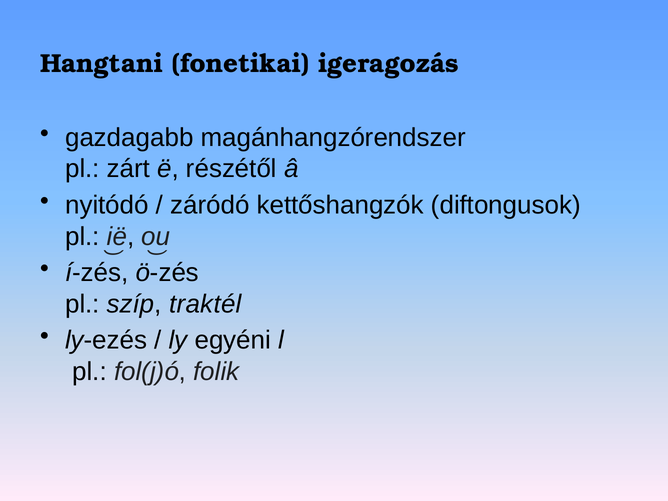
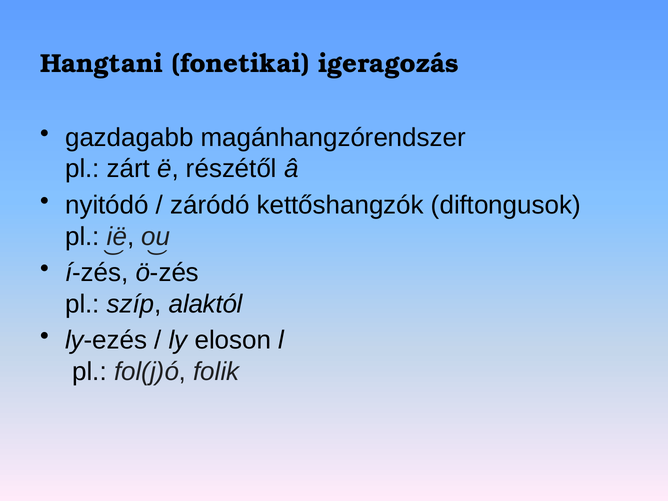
traktél: traktél -> alaktól (206, 304)
egyéni: egyéni -> eloson (233, 340)
